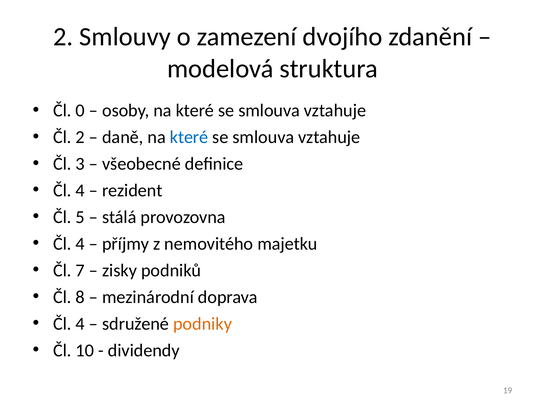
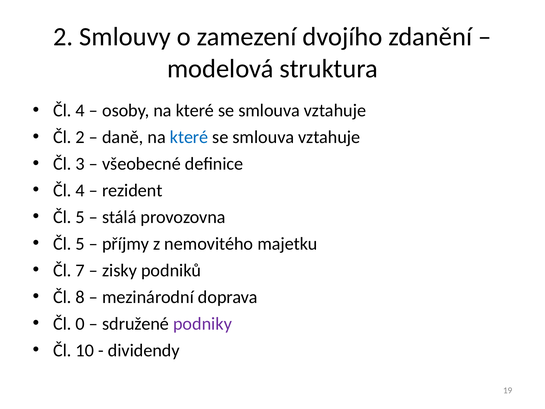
0: 0 -> 4 (80, 110)
4: 4 -> 5 (80, 244)
4: 4 -> 0 (80, 323)
podniky colour: orange -> purple (203, 323)
